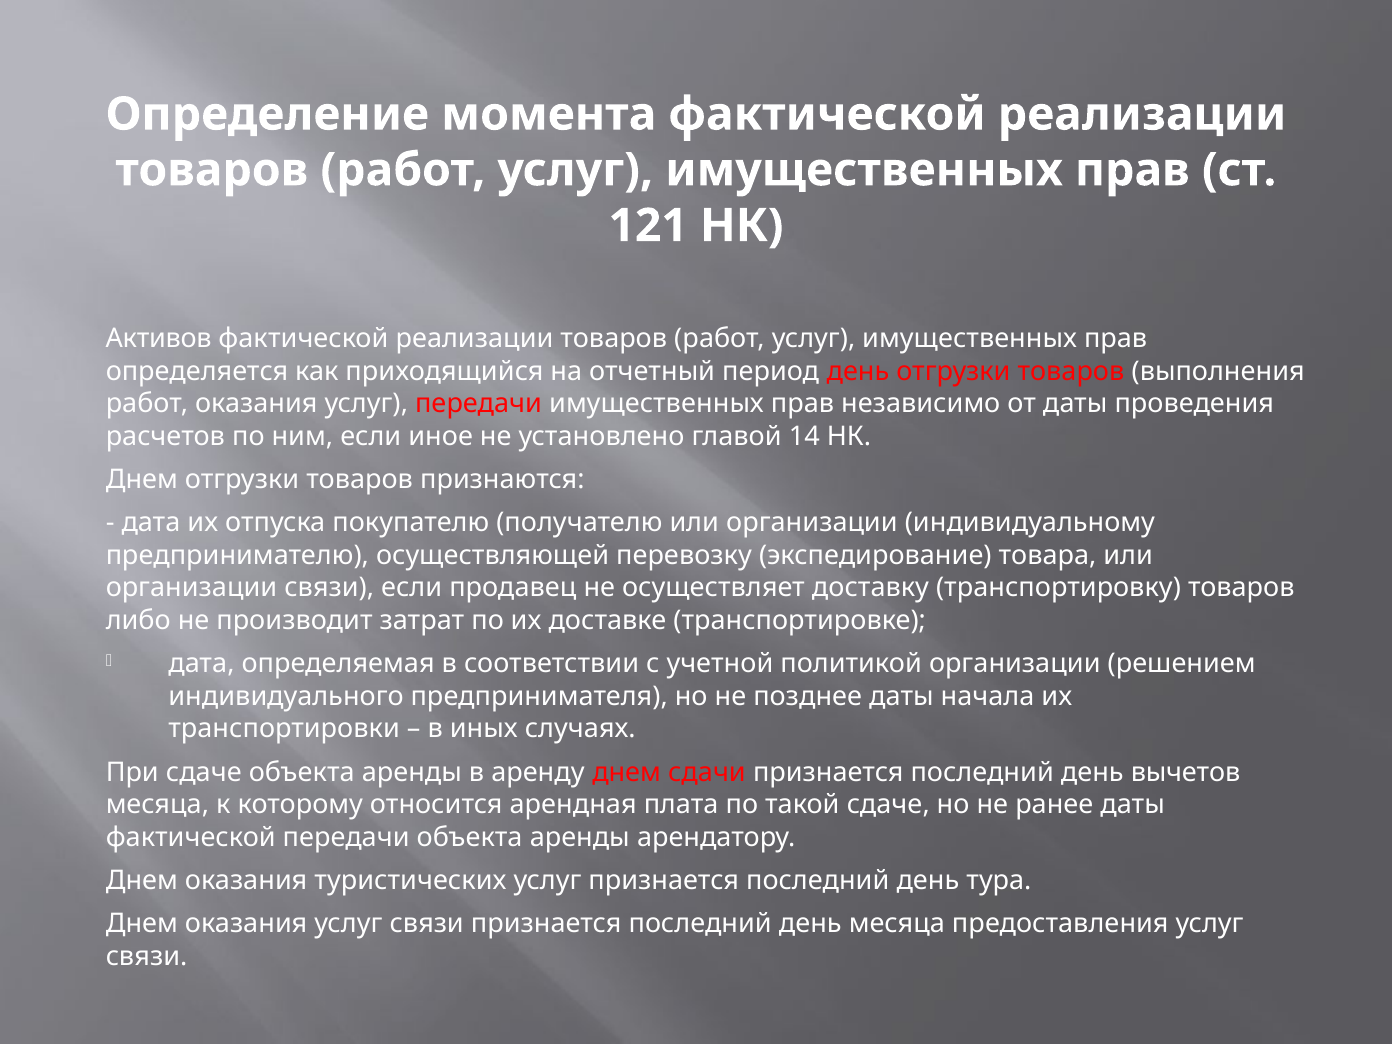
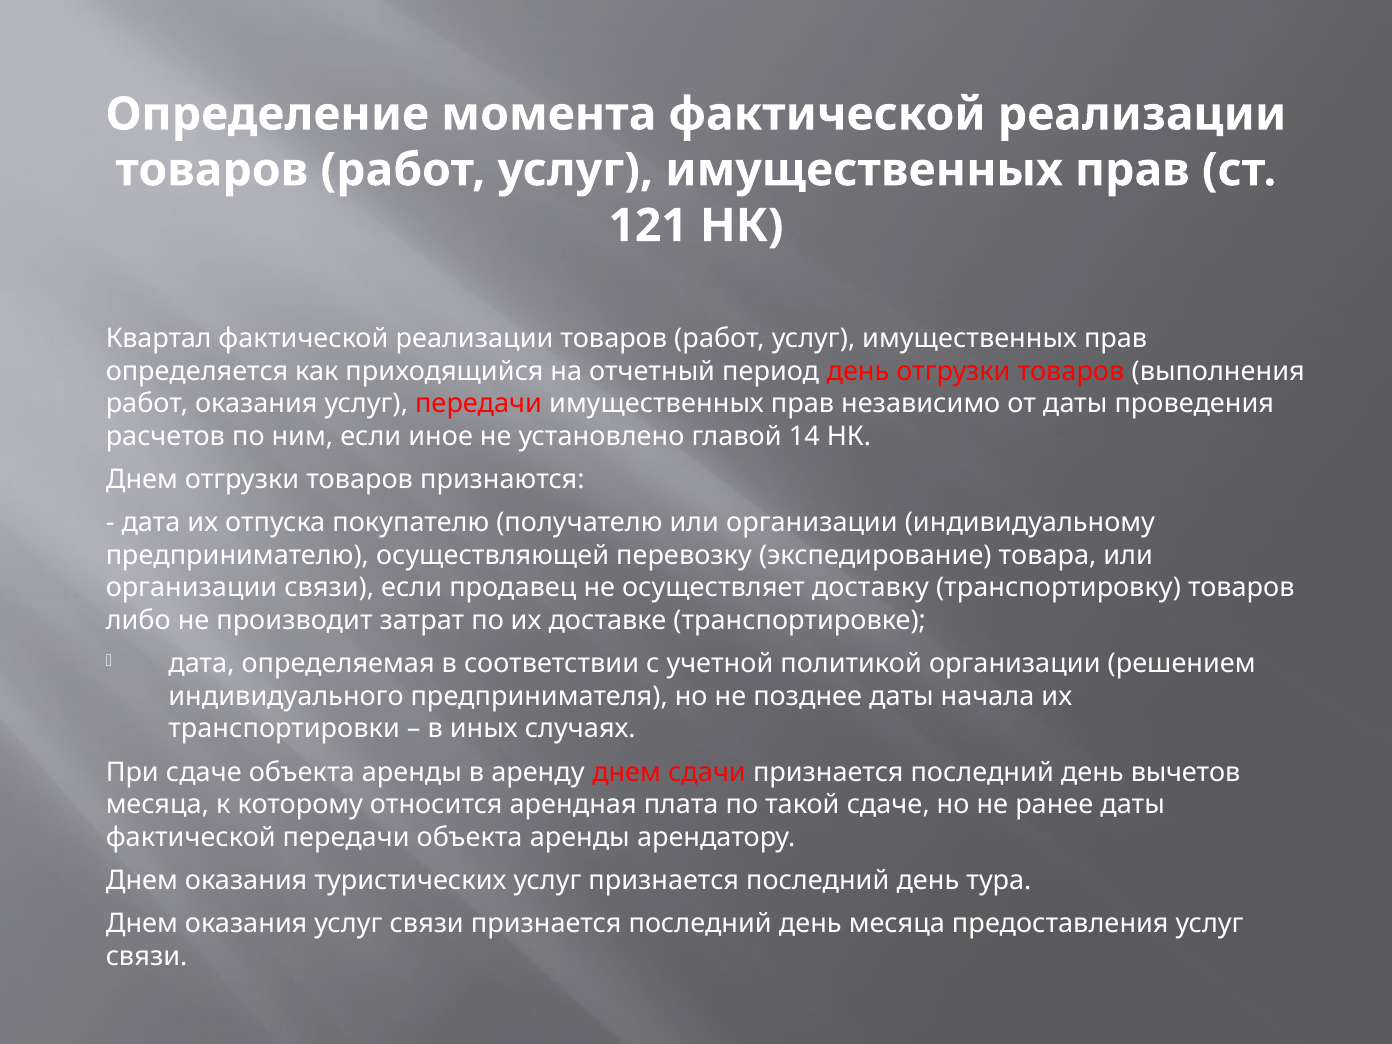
Активов: Активов -> Квартал (159, 339)
